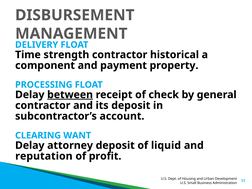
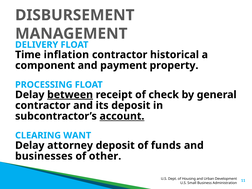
strength: strength -> inflation (66, 55)
account underline: none -> present (122, 116)
liquid: liquid -> funds (166, 145)
reputation: reputation -> businesses (44, 156)
profit: profit -> other (105, 156)
